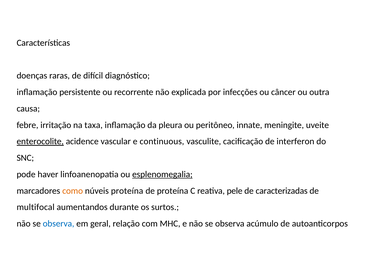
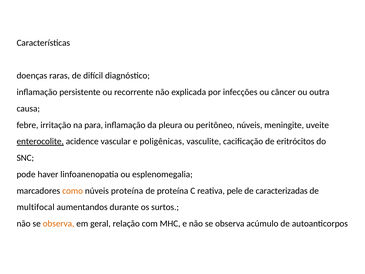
taxa: taxa -> para (94, 125)
peritôneo innate: innate -> núveis (249, 125)
continuous: continuous -> poligênicas (162, 141)
interferon: interferon -> eritrócitos (295, 141)
esplenomegalia underline: present -> none (162, 174)
observa colour: blue -> orange (59, 223)
